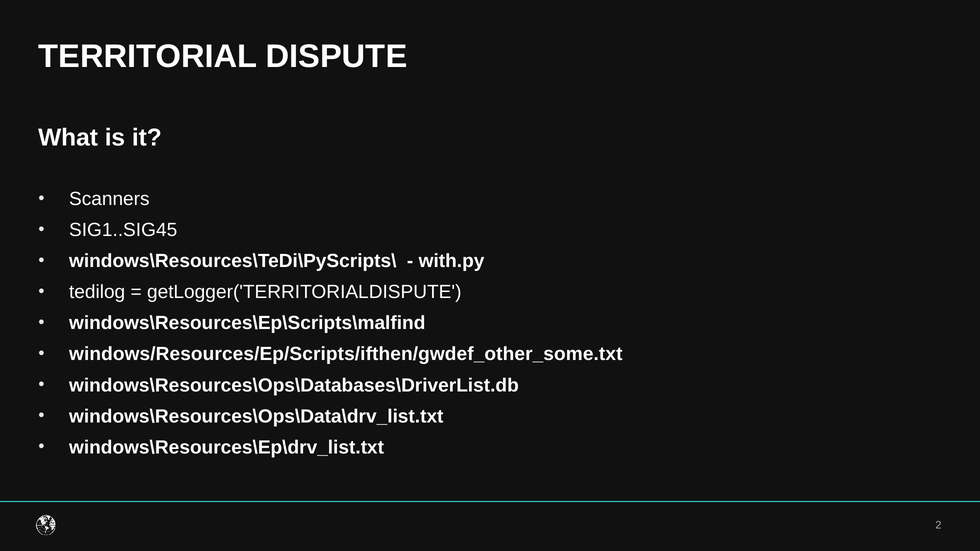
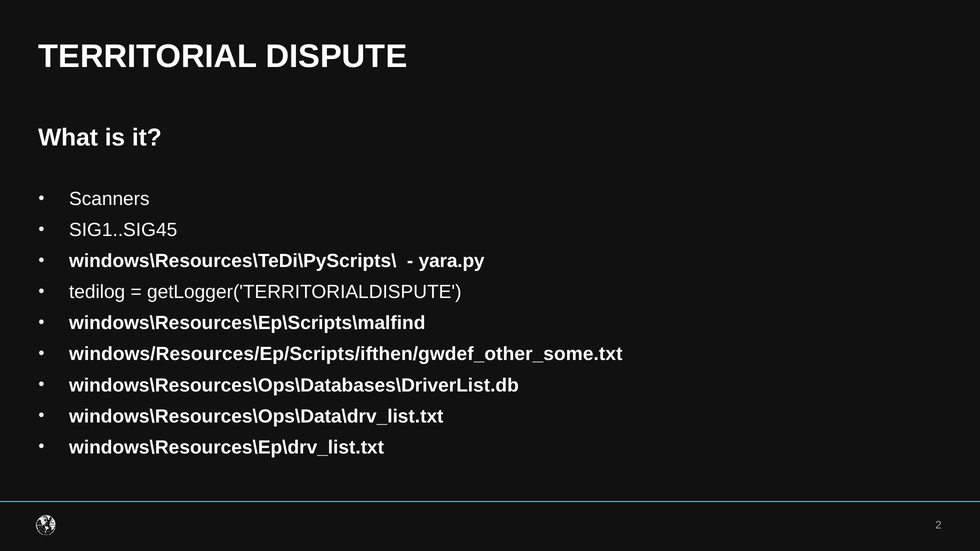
with.py: with.py -> yara.py (452, 261)
